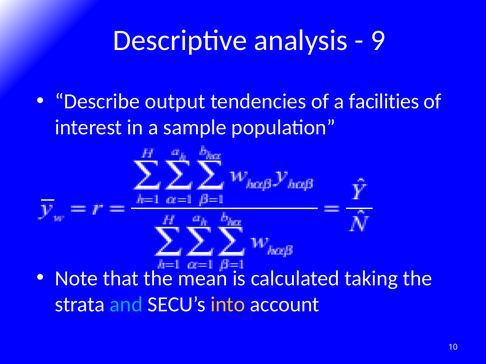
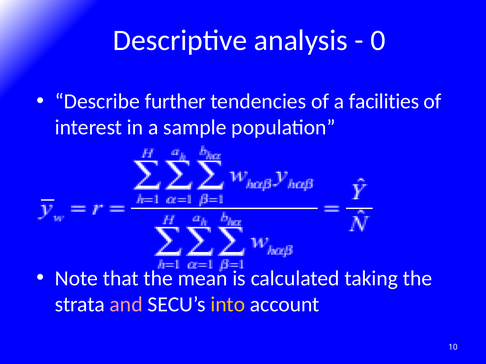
9: 9 -> 0 (378, 41)
output: output -> further (175, 102)
and colour: light blue -> pink (126, 305)
